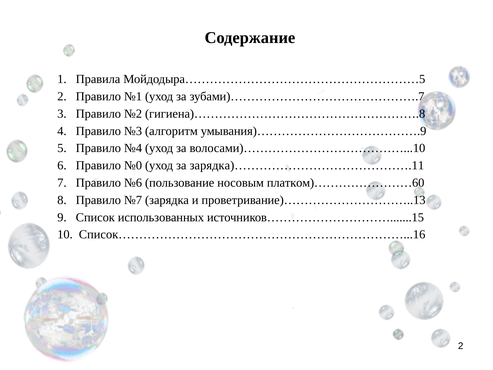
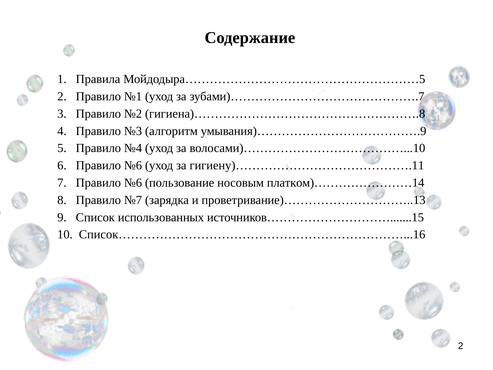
№0: №0 -> №6 (133, 165)
зарядка)…………………………………….11: зарядка)…………………………………….11 -> гигиену)…………………………………….11 (307, 165)
платком)……………………60: платком)……………………60 -> платком)……………………14 (346, 183)
